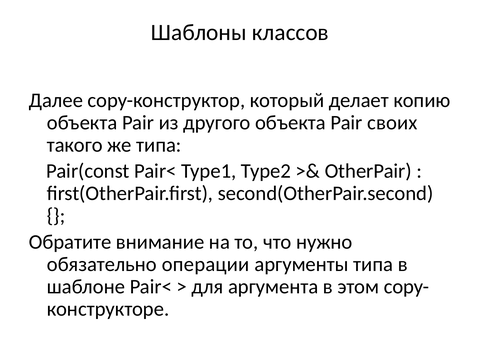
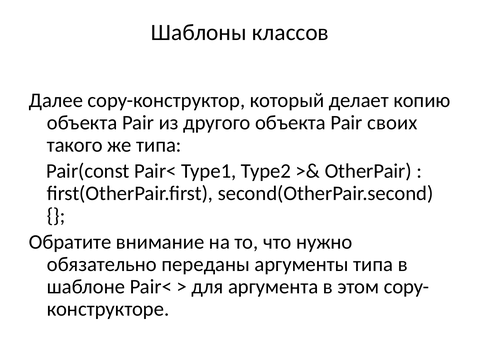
операции: операции -> переданы (206, 264)
